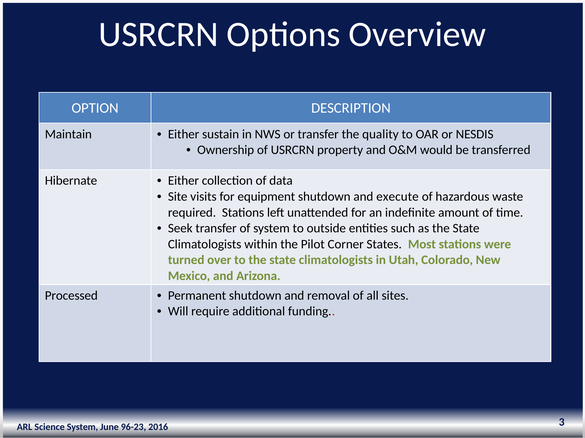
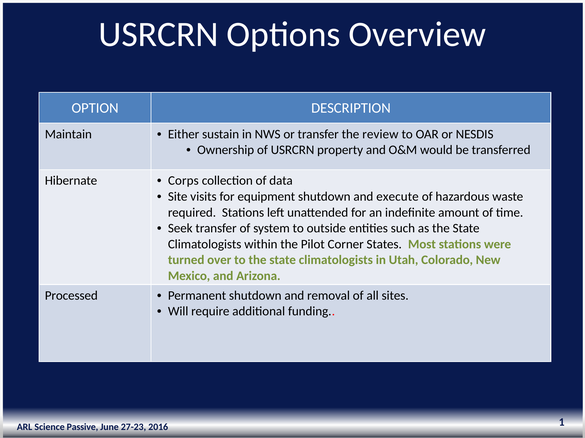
quality: quality -> review (380, 134)
Either: Either -> Corps (183, 181)
Science System: System -> Passive (82, 428)
96-23: 96-23 -> 27-23 (133, 428)
3: 3 -> 1 (562, 423)
